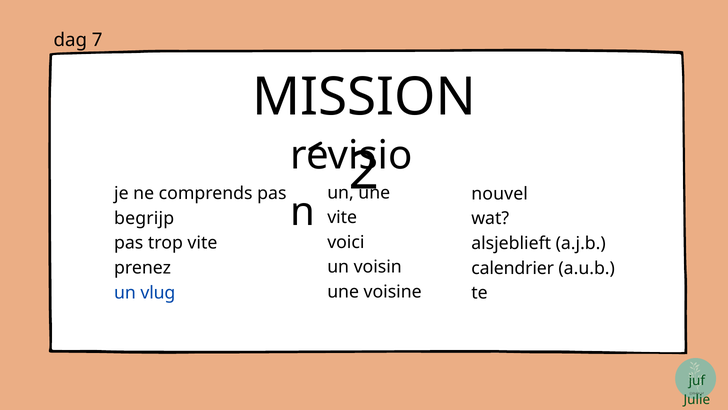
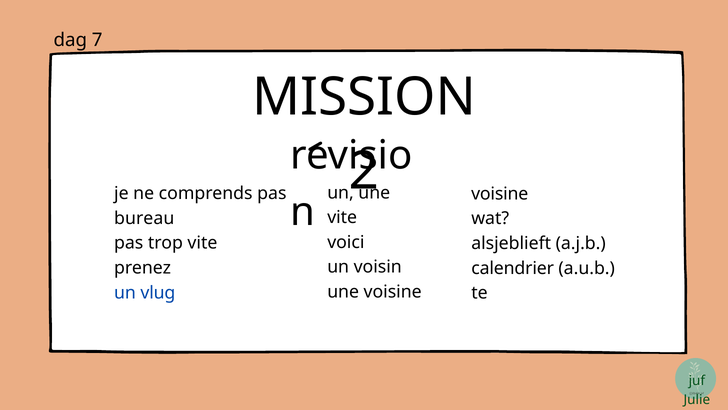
nouvel: nouvel -> voisine (500, 194)
begrijp: begrijp -> bureau (144, 218)
